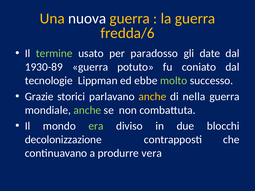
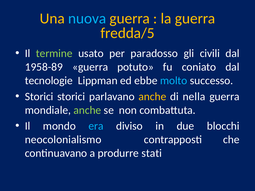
nuova colour: white -> light blue (87, 19)
fredda/6: fredda/6 -> fredda/5 (128, 33)
date: date -> civili (210, 54)
1930-89: 1930-89 -> 1958-89 (44, 67)
molto colour: light green -> light blue (174, 81)
Grazie: Grazie -> Storici (39, 97)
era colour: light green -> light blue (96, 126)
decolonizzazione: decolonizzazione -> neocolonialismo (63, 140)
vera: vera -> stati (152, 153)
